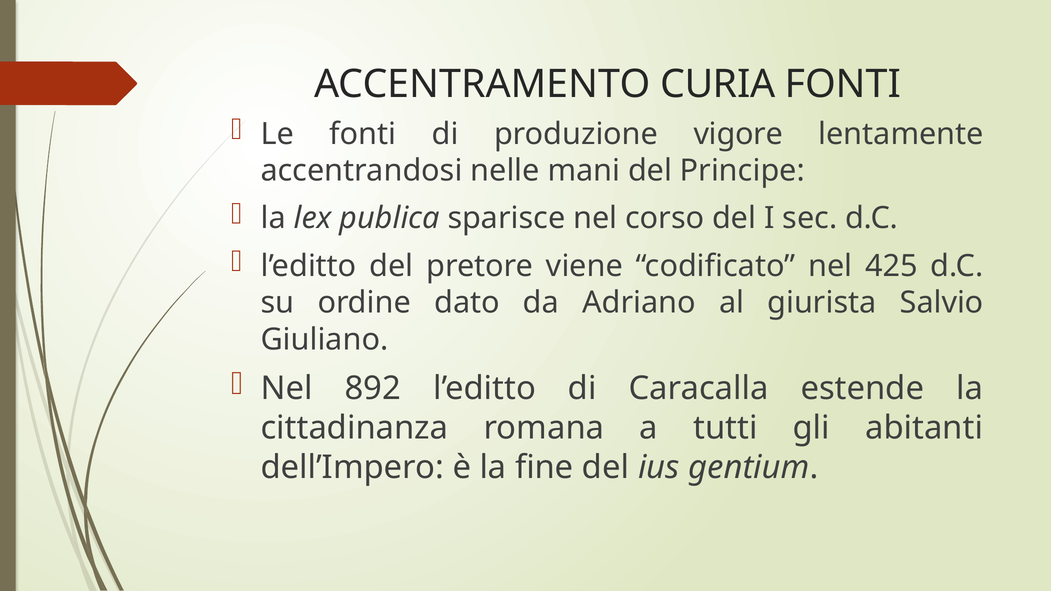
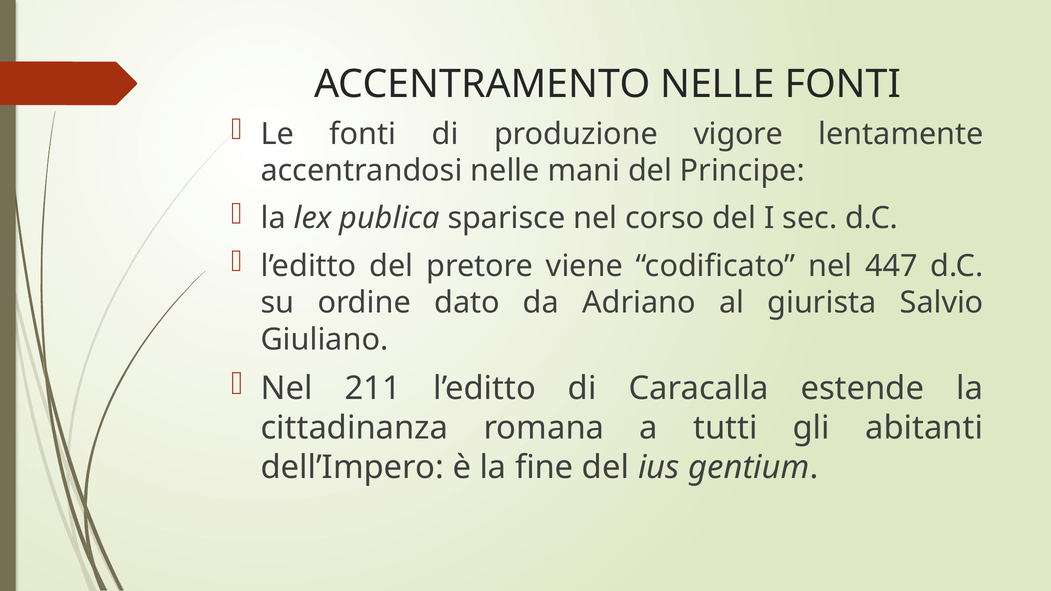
ACCENTRAMENTO CURIA: CURIA -> NELLE (718, 84)
425: 425 -> 447 (891, 266)
892: 892 -> 211 (373, 389)
